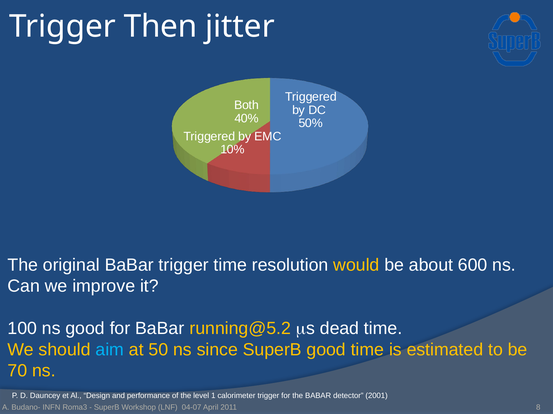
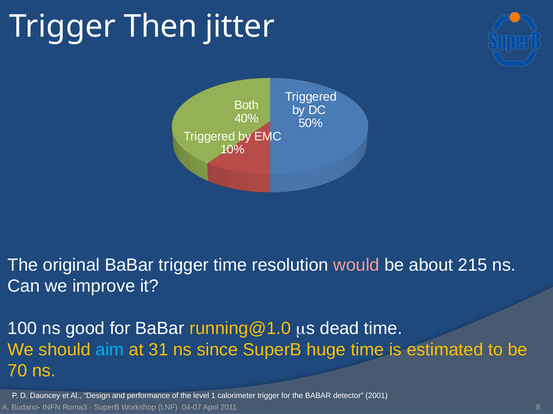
would colour: yellow -> pink (356, 266)
600: 600 -> 215 (473, 266)
running@5.2: running@5.2 -> running@1.0 (240, 329)
50: 50 -> 31 (158, 350)
SuperB good: good -> huge (326, 350)
